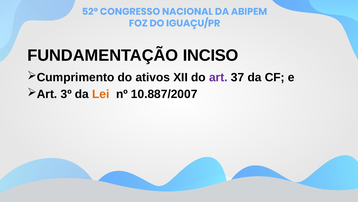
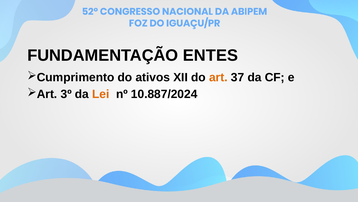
INCISO: INCISO -> ENTES (210, 55)
art colour: purple -> orange (218, 77)
10.887/2007: 10.887/2007 -> 10.887/2024 (164, 94)
